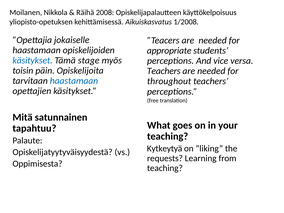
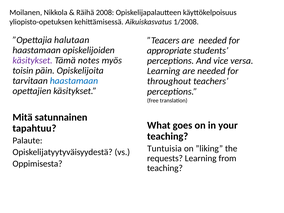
jokaiselle: jokaiselle -> halutaan (72, 40)
käsitykset colour: blue -> purple (33, 60)
stage: stage -> notes (89, 60)
Teachers: Teachers -> Learning (164, 71)
Kytkeytyä: Kytkeytyä -> Tuntuisia (164, 148)
